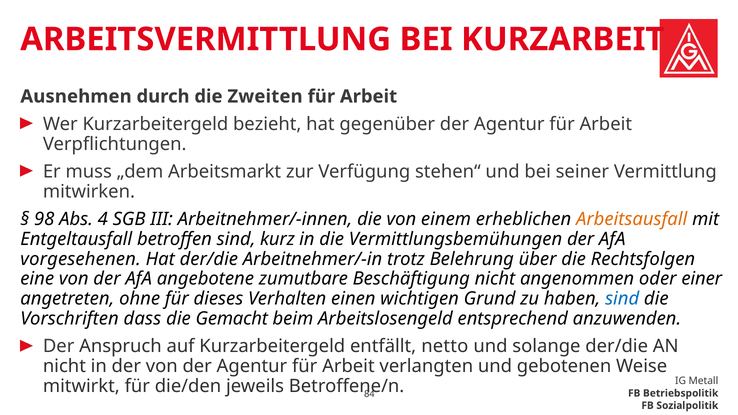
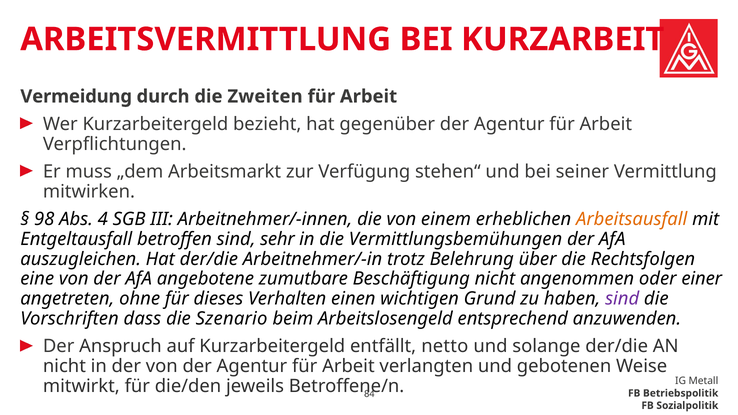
Ausnehmen: Ausnehmen -> Vermeidung (76, 96)
kurz: kurz -> sehr (277, 239)
vorgesehenen: vorgesehenen -> auszugleichen (81, 259)
sind colour: blue -> purple (622, 299)
Gemacht: Gemacht -> Szenario (232, 319)
